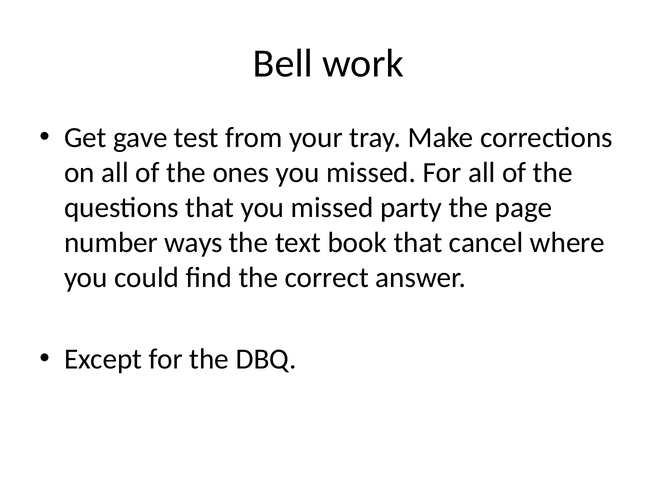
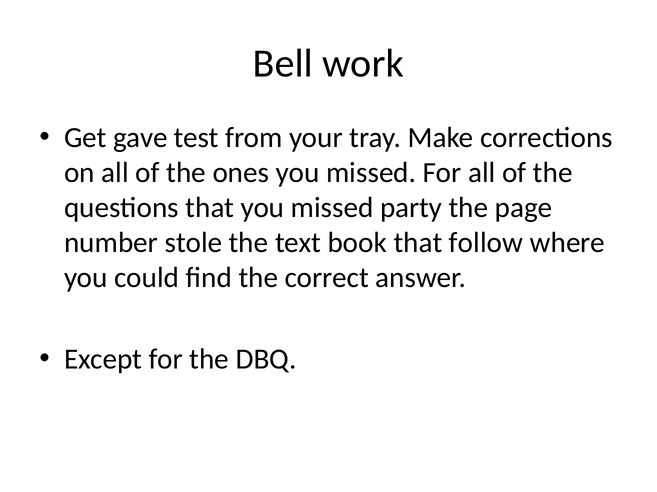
ways: ways -> stole (193, 243)
cancel: cancel -> follow (486, 243)
